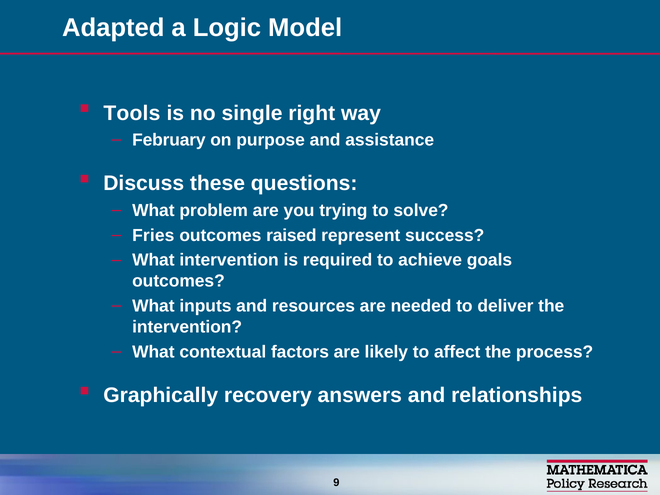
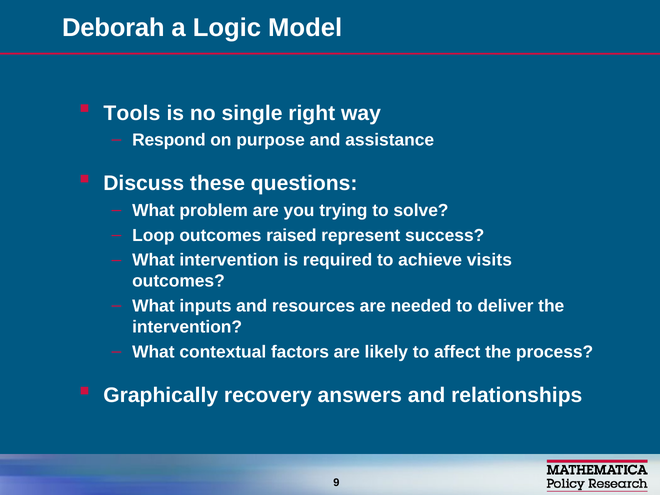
Adapted: Adapted -> Deborah (113, 28)
February: February -> Respond (169, 140)
Fries: Fries -> Loop (153, 235)
goals: goals -> visits (489, 260)
